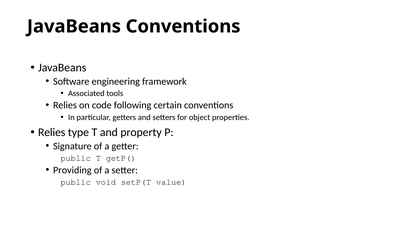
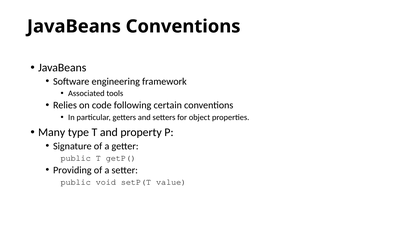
Relies: Relies -> Many (52, 133)
